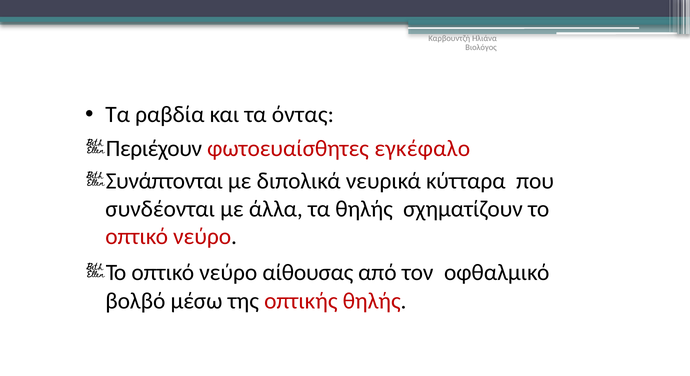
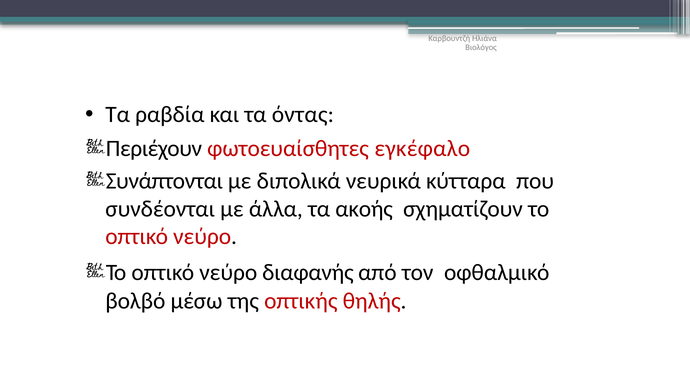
τα θηλής: θηλής -> ακοής (364, 209)
αίθουσας: αίθουσας -> διαφανής (308, 272)
